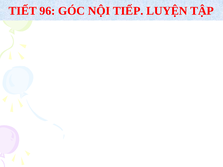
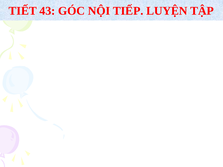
96: 96 -> 43 (47, 11)
